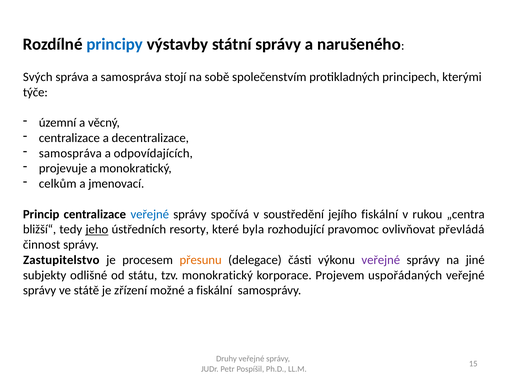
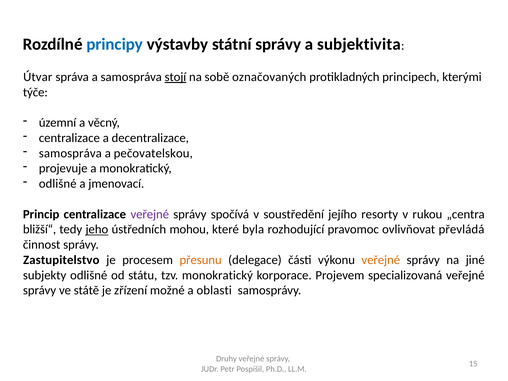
narušeného: narušeného -> subjektivita (359, 44)
Svých: Svých -> Útvar (38, 77)
stojí underline: none -> present (175, 77)
společenstvím: společenstvím -> označovaných (269, 77)
odpovídajících: odpovídajících -> pečovatelskou (153, 153)
celkům: celkům -> odlišné (58, 184)
veřejné colour: blue -> purple (150, 214)
jejího fiskální: fiskální -> resorty (380, 214)
resorty: resorty -> mohou (189, 229)
veřejné colour: purple -> orange (381, 260)
uspořádaných: uspořádaných -> specializovaná (405, 275)
a fiskální: fiskální -> oblasti (214, 290)
